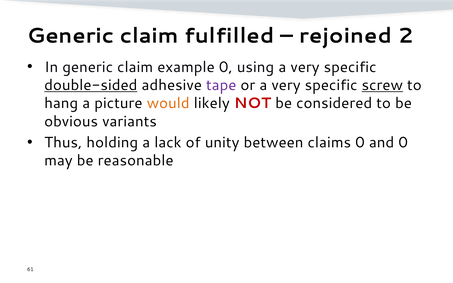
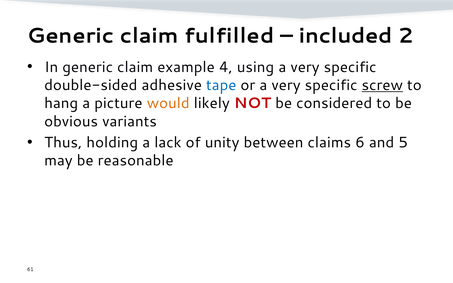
rejoined: rejoined -> included (346, 36)
example 0: 0 -> 4 (226, 67)
double-sided underline: present -> none (91, 85)
tape colour: purple -> blue (221, 85)
claims 0: 0 -> 6 (360, 143)
and 0: 0 -> 5 (403, 143)
